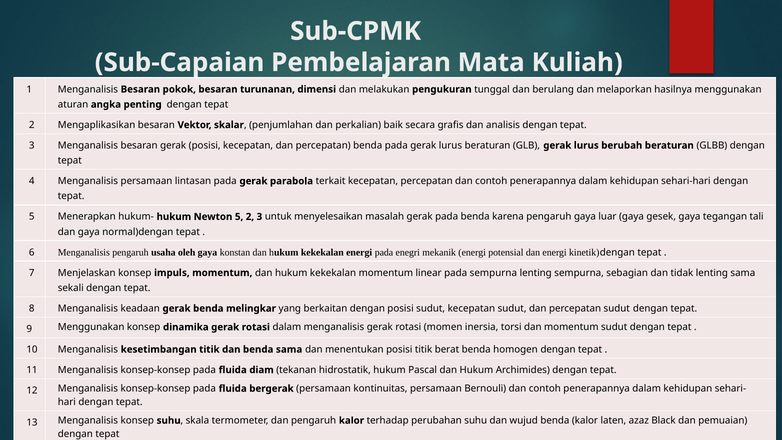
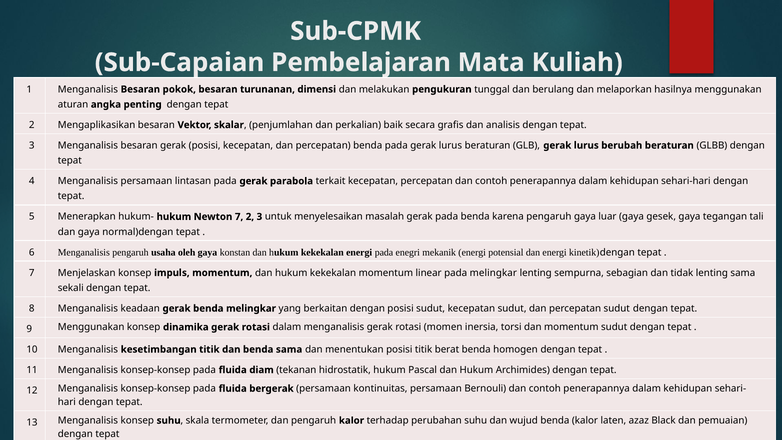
Newton 5: 5 -> 7 (239, 217)
pada sempurna: sempurna -> melingkar (493, 273)
